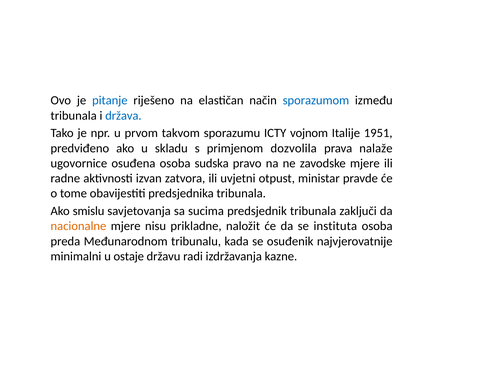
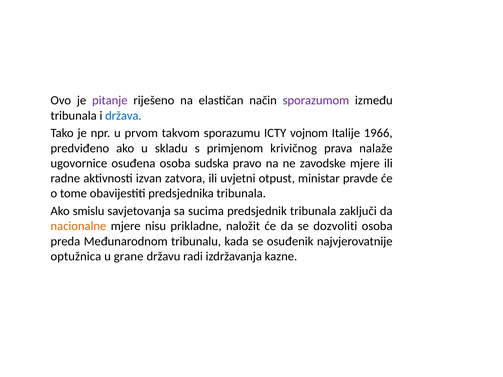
pitanje colour: blue -> purple (110, 101)
sporazumom colour: blue -> purple (316, 101)
1951: 1951 -> 1966 (378, 133)
dozvolila: dozvolila -> krivičnog (294, 148)
instituta: instituta -> dozvoliti (335, 226)
minimalni: minimalni -> optužnica (76, 256)
ostaje: ostaje -> grane (129, 256)
